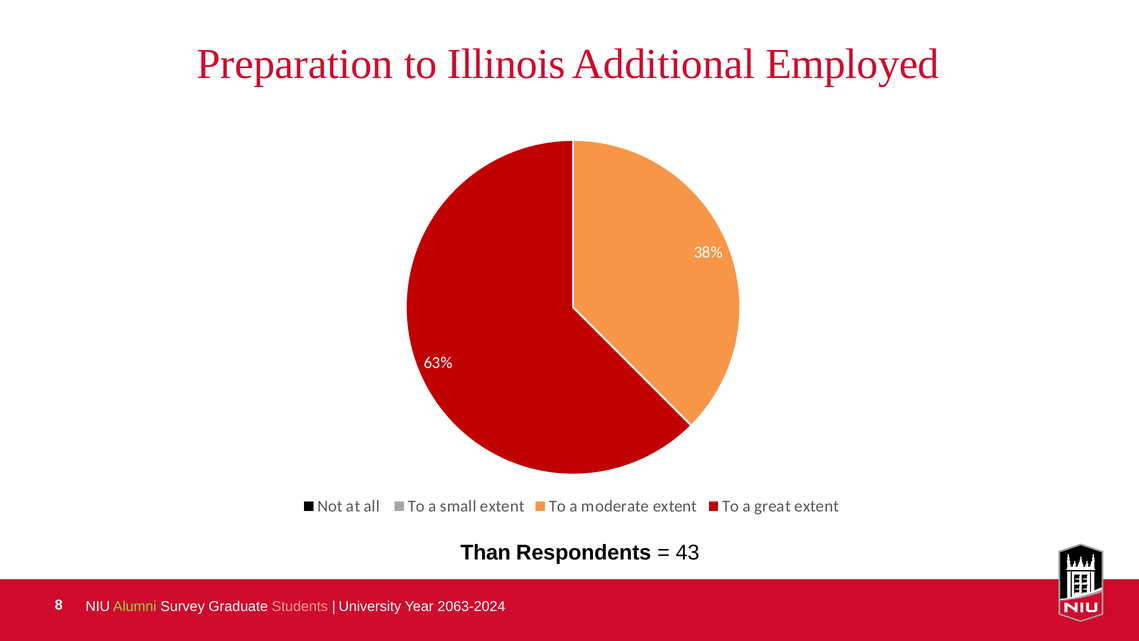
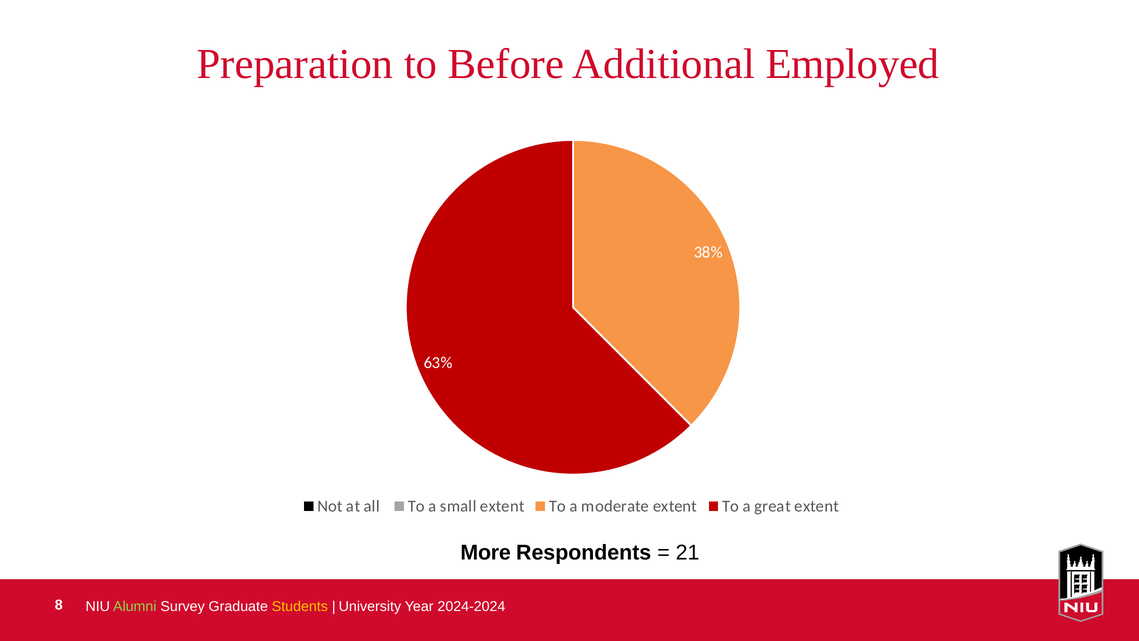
Illinois: Illinois -> Before (506, 64)
Than: Than -> More (486, 552)
43: 43 -> 21 (688, 552)
Students colour: pink -> yellow (300, 606)
2063-2024: 2063-2024 -> 2024-2024 (471, 606)
